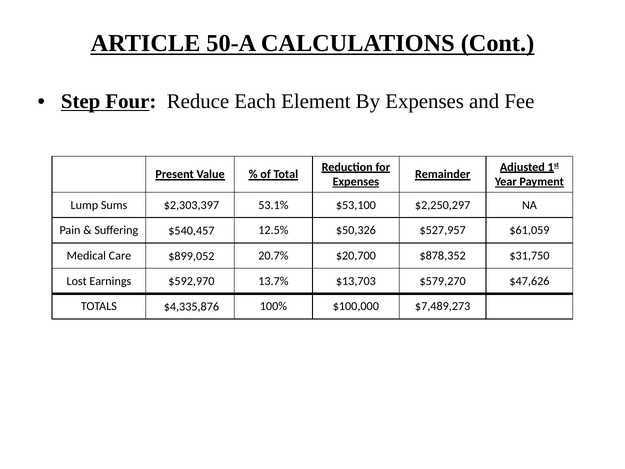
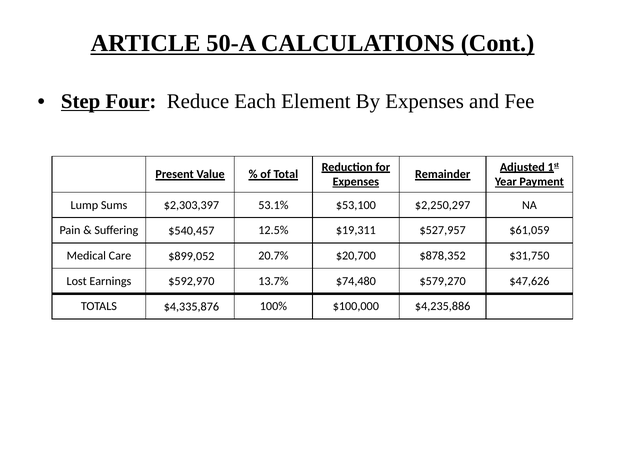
$50,326: $50,326 -> $19,311 (356, 230)
$13,703: $13,703 -> $74,480 (356, 281)
$7,489,273: $7,489,273 -> $4,235,886 (443, 306)
